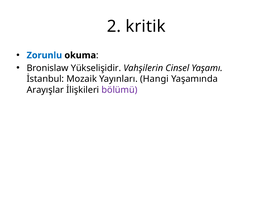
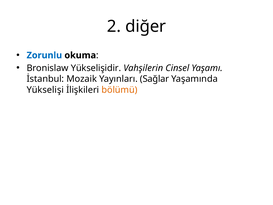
kritik: kritik -> diğer (146, 26)
Hangi: Hangi -> Sağlar (155, 79)
Arayışlar: Arayışlar -> Yükselişi (45, 90)
bölümü colour: purple -> orange (119, 90)
